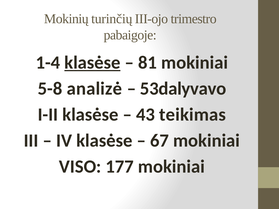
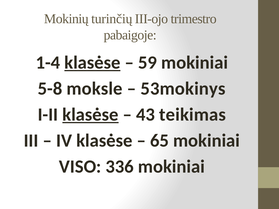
81: 81 -> 59 (148, 63)
analizė: analizė -> moksle (94, 89)
53dalyvavo: 53dalyvavo -> 53mokinys (183, 89)
klasėse underline: none -> present (90, 115)
67: 67 -> 65 (159, 141)
177: 177 -> 336 (120, 167)
